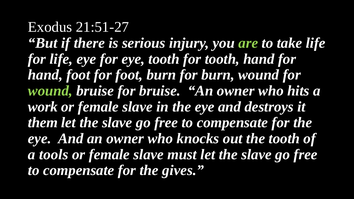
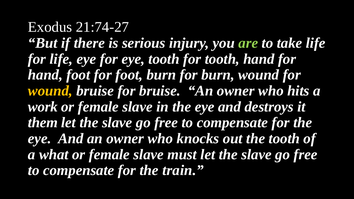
21:51-27: 21:51-27 -> 21:74-27 (102, 27)
wound colour: light green -> yellow (50, 91)
tools: tools -> what (54, 155)
gives: gives -> train (183, 170)
